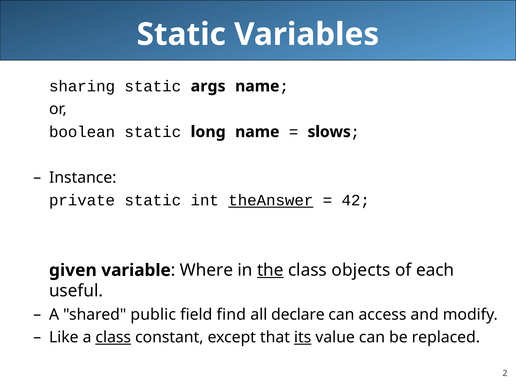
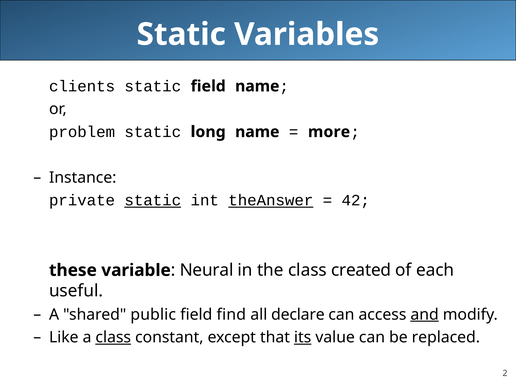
sharing: sharing -> clients (82, 86)
static args: args -> field (208, 86)
boolean: boolean -> problem (82, 132)
slows: slows -> more (329, 132)
static underline: none -> present (153, 200)
given: given -> these (73, 270)
Where: Where -> Neural (207, 270)
the underline: present -> none (270, 270)
objects: objects -> created (361, 270)
and underline: none -> present (425, 314)
